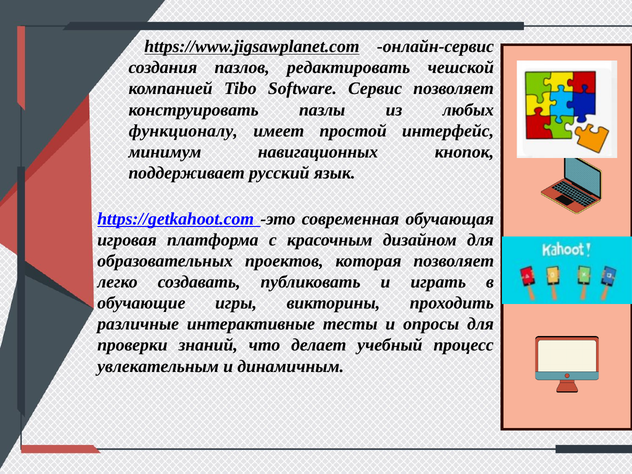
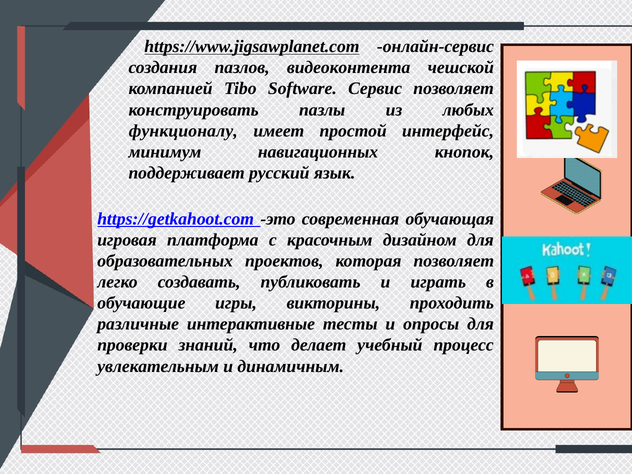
редактировать: редактировать -> видеоконтента (349, 68)
